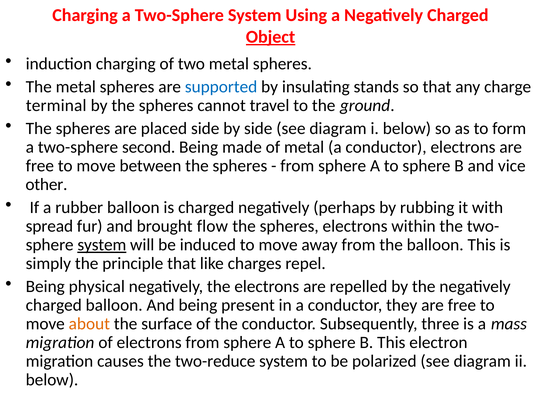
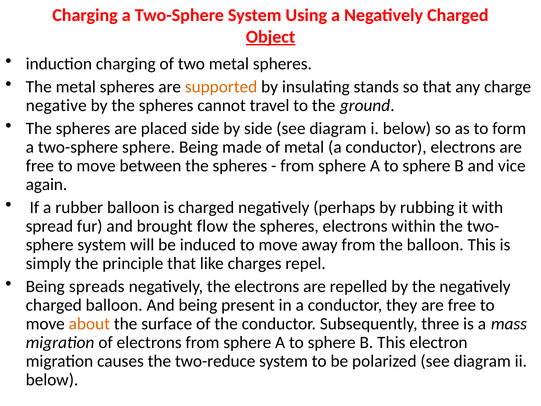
supported colour: blue -> orange (221, 87)
terminal: terminal -> negative (56, 106)
two-sphere second: second -> sphere (149, 147)
other: other -> again (46, 184)
system underline: present -> none (102, 245)
physical: physical -> spreads (97, 286)
